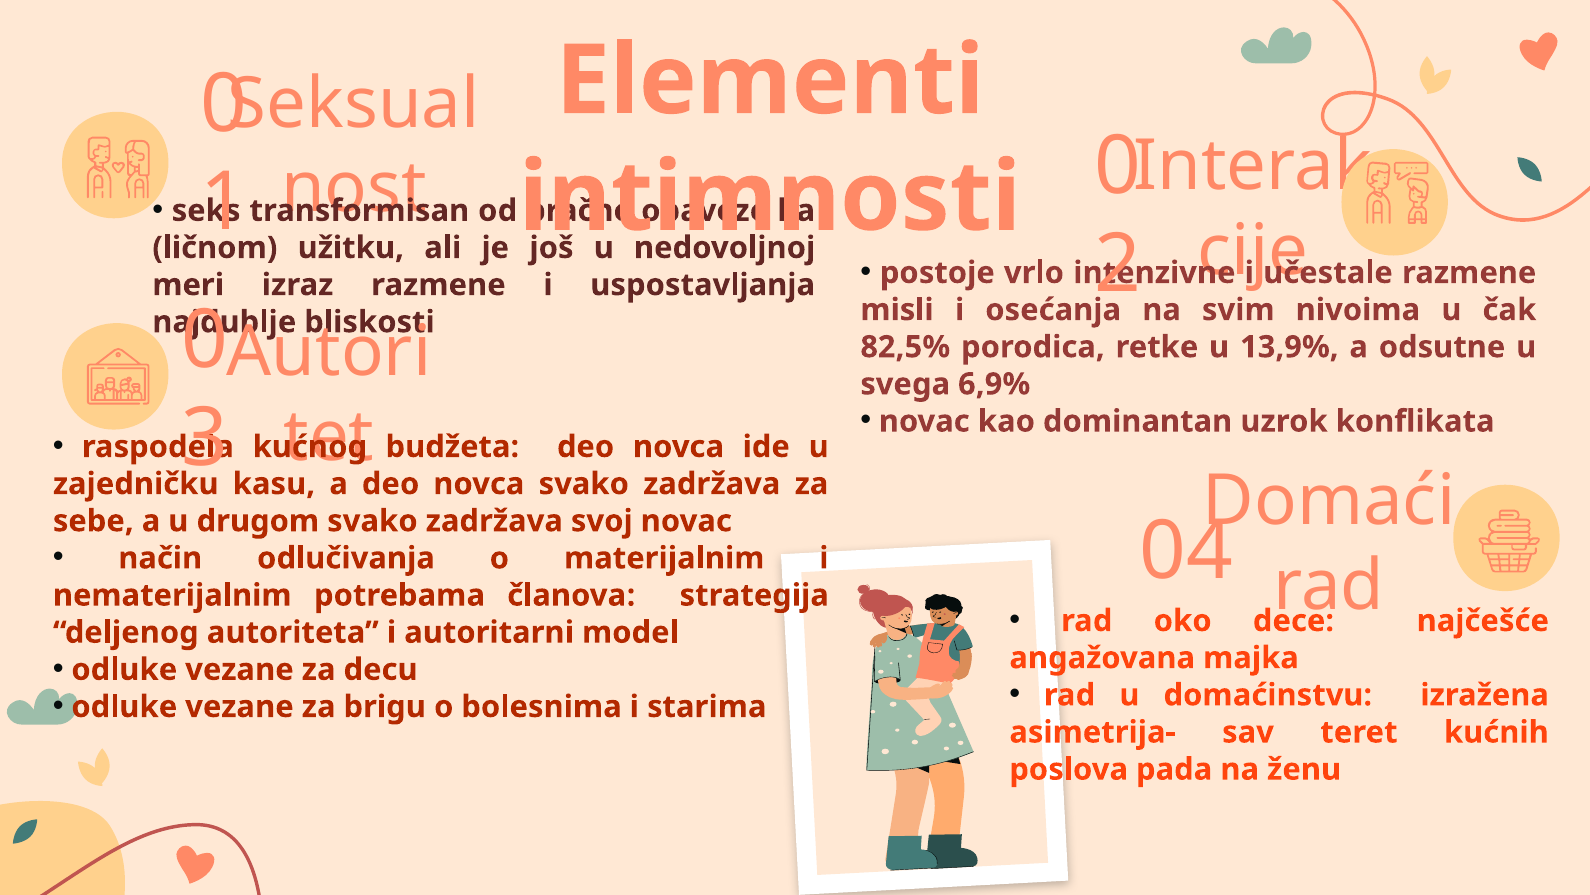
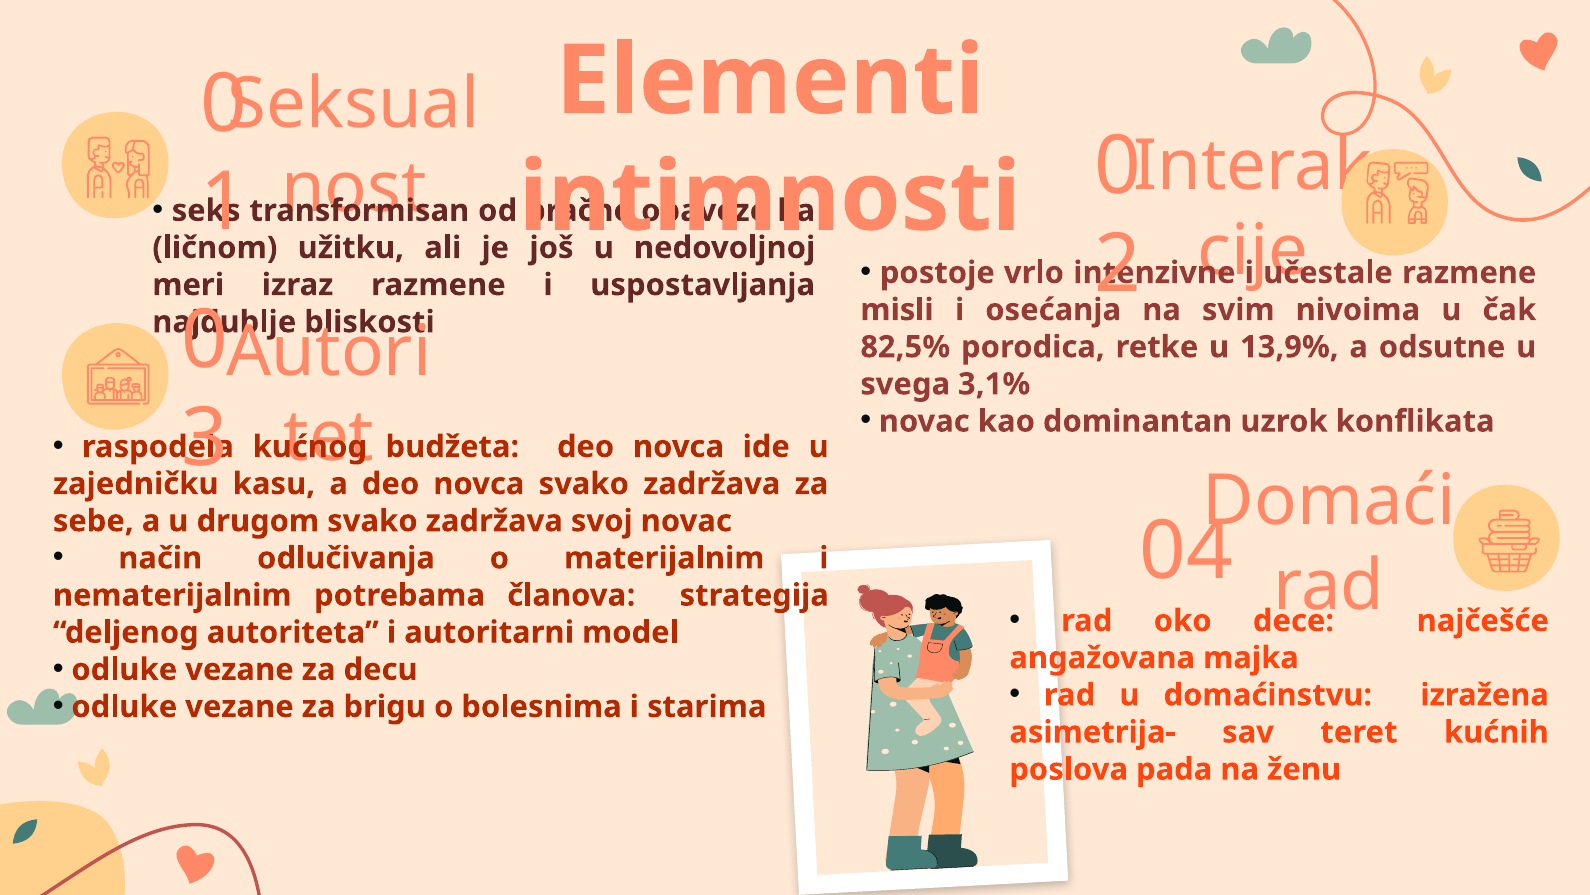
6,9%: 6,9% -> 3,1% (994, 384)
